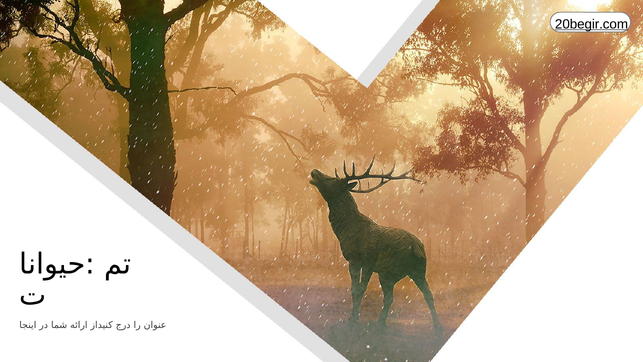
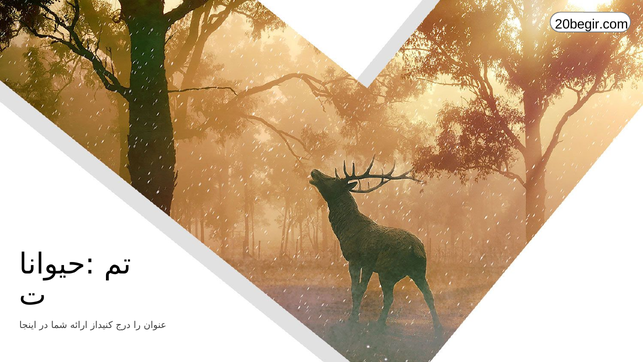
20begir.com underline: present -> none (592, 24)
